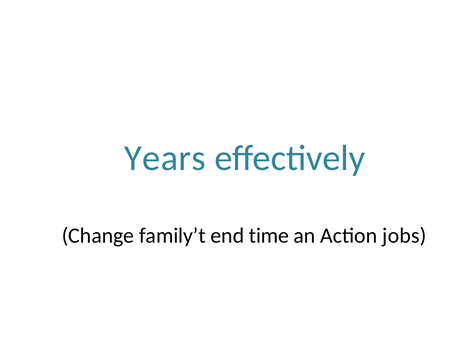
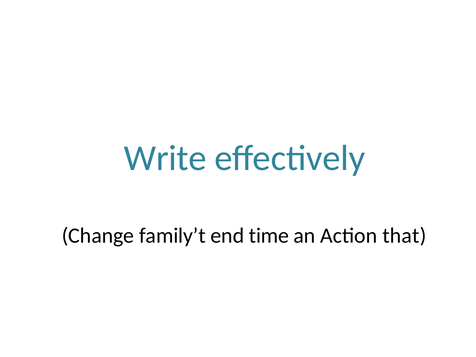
Years: Years -> Write (165, 158)
jobs: jobs -> that (404, 236)
